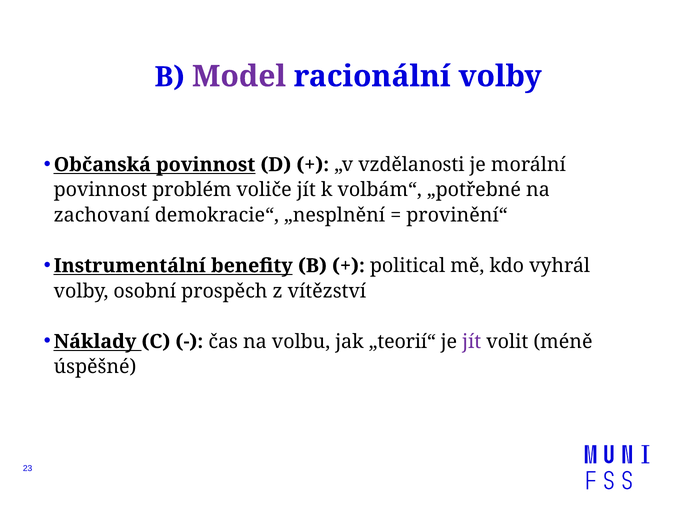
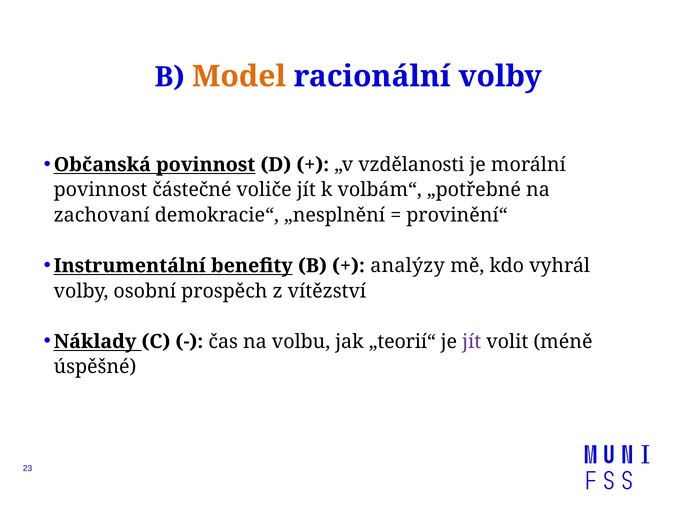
Model colour: purple -> orange (239, 76)
problém: problém -> částečné (192, 190)
political: political -> analýzy (408, 266)
